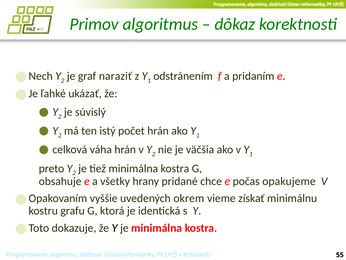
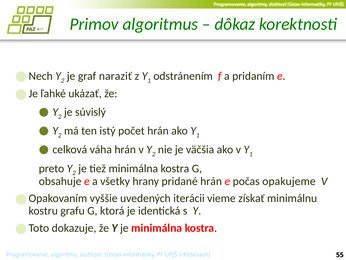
pridané chce: chce -> hrán (211, 181)
okrem: okrem -> iterácii (189, 198)
